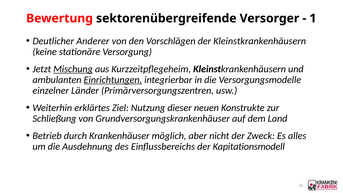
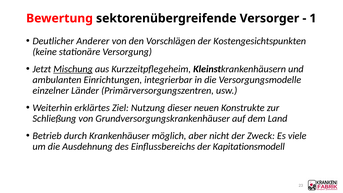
der Kleinstkrankenhäusern: Kleinstkrankenhäusern -> Kostengesichtspunkten (260, 41)
Einrichtungen underline: present -> none (113, 80)
alles: alles -> viele (297, 136)
